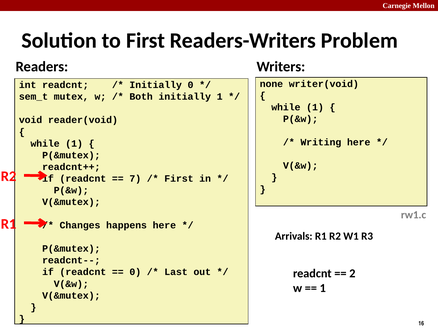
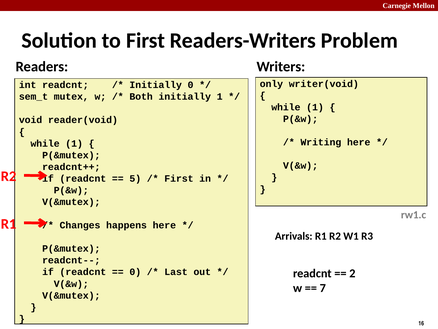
none: none -> only (271, 84)
7: 7 -> 5 (135, 178)
1: 1 -> 7 (323, 288)
